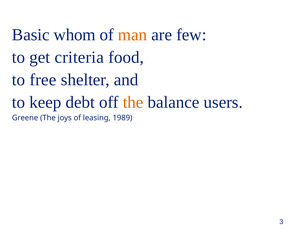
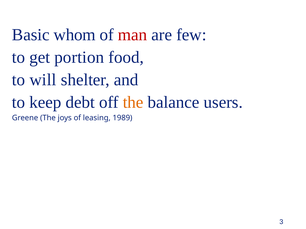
man colour: orange -> red (133, 35)
criteria: criteria -> portion (79, 57)
free: free -> will (43, 80)
